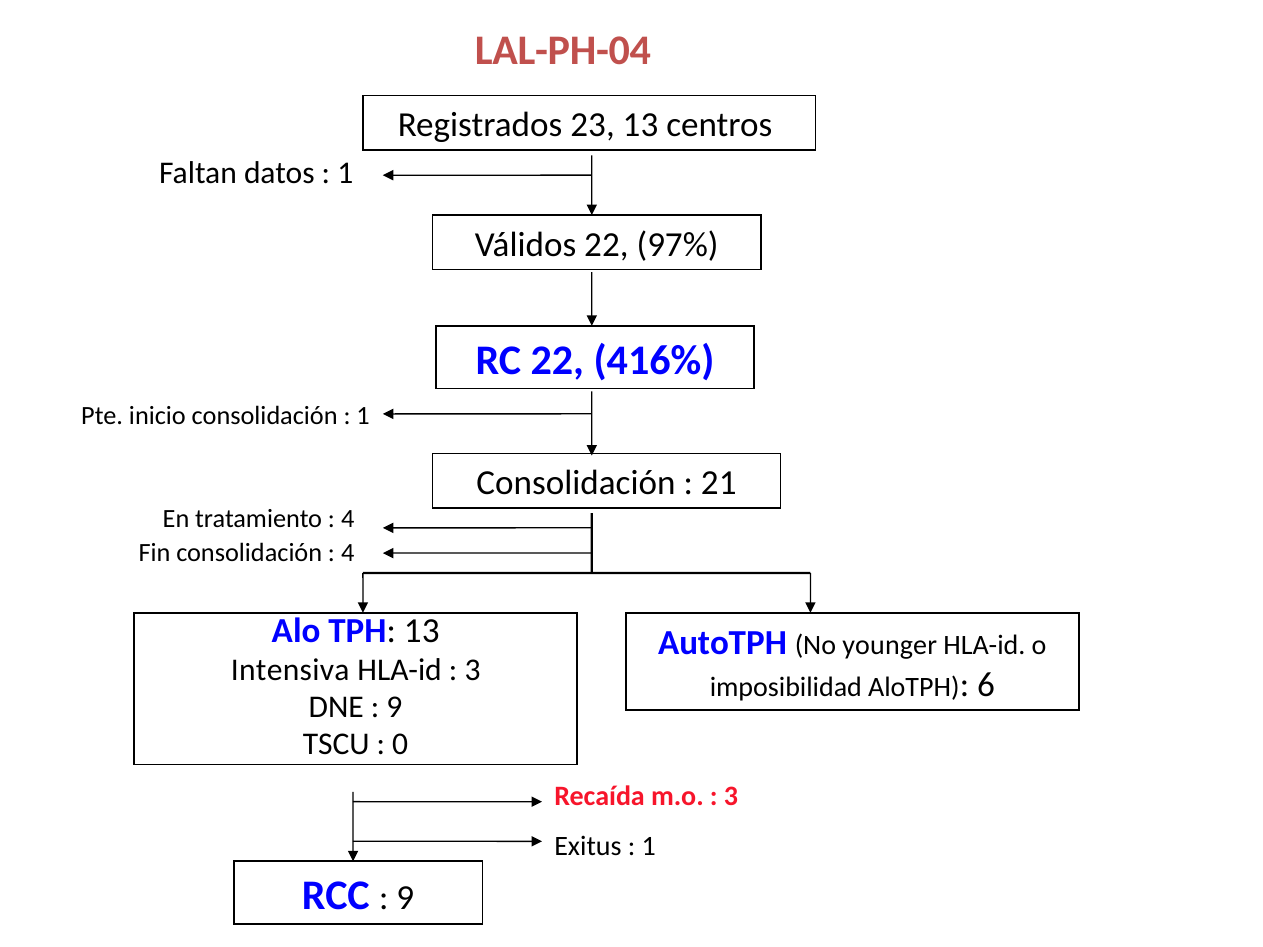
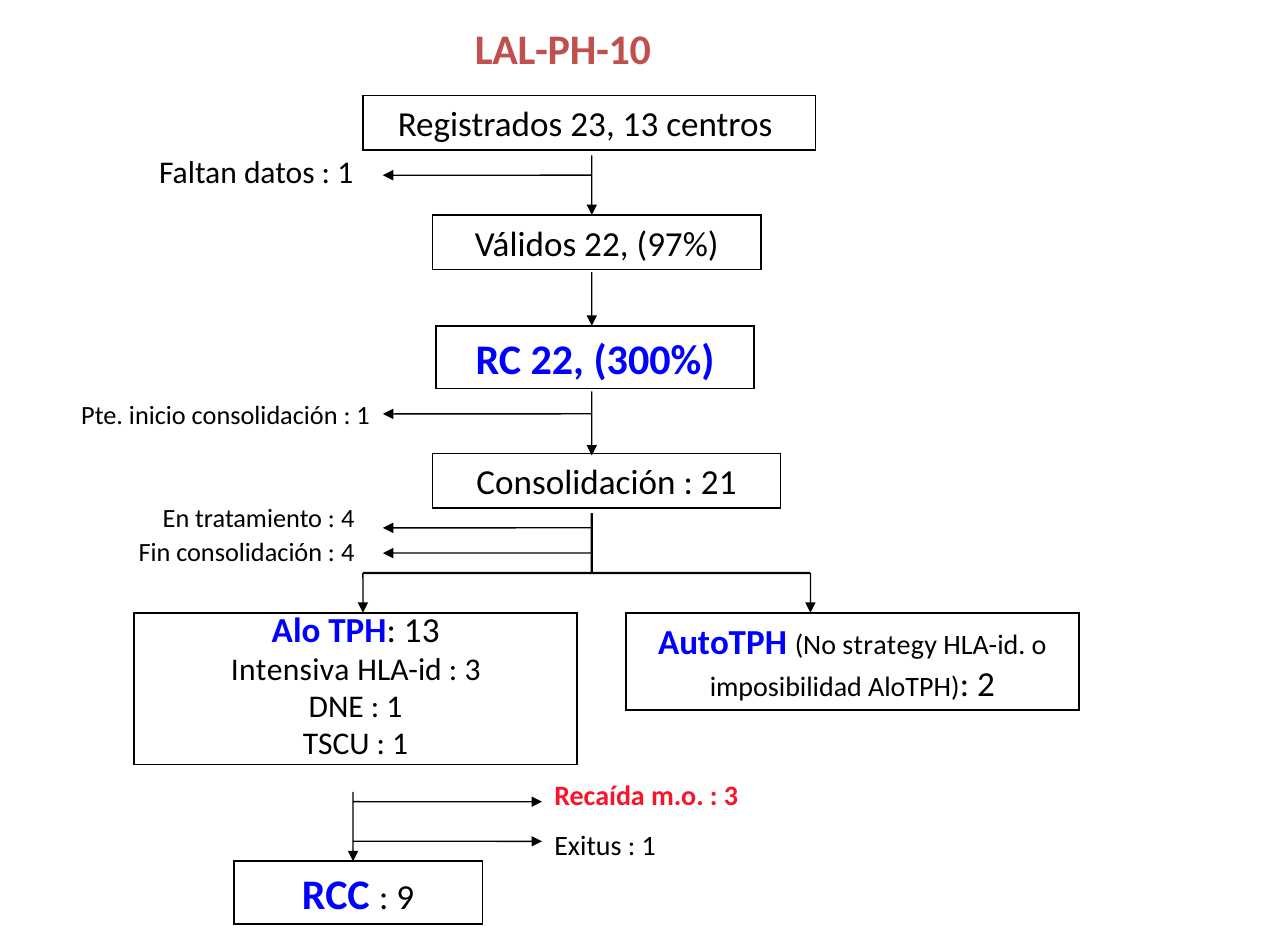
LAL-PH-04: LAL-PH-04 -> LAL-PH-10 (563, 50)
416%: 416% -> 300% (654, 360)
younger: younger -> strategy (890, 646)
6: 6 -> 2 (986, 685)
9: 9 -> 1 (394, 707)
0: 0 -> 1 (400, 744)
